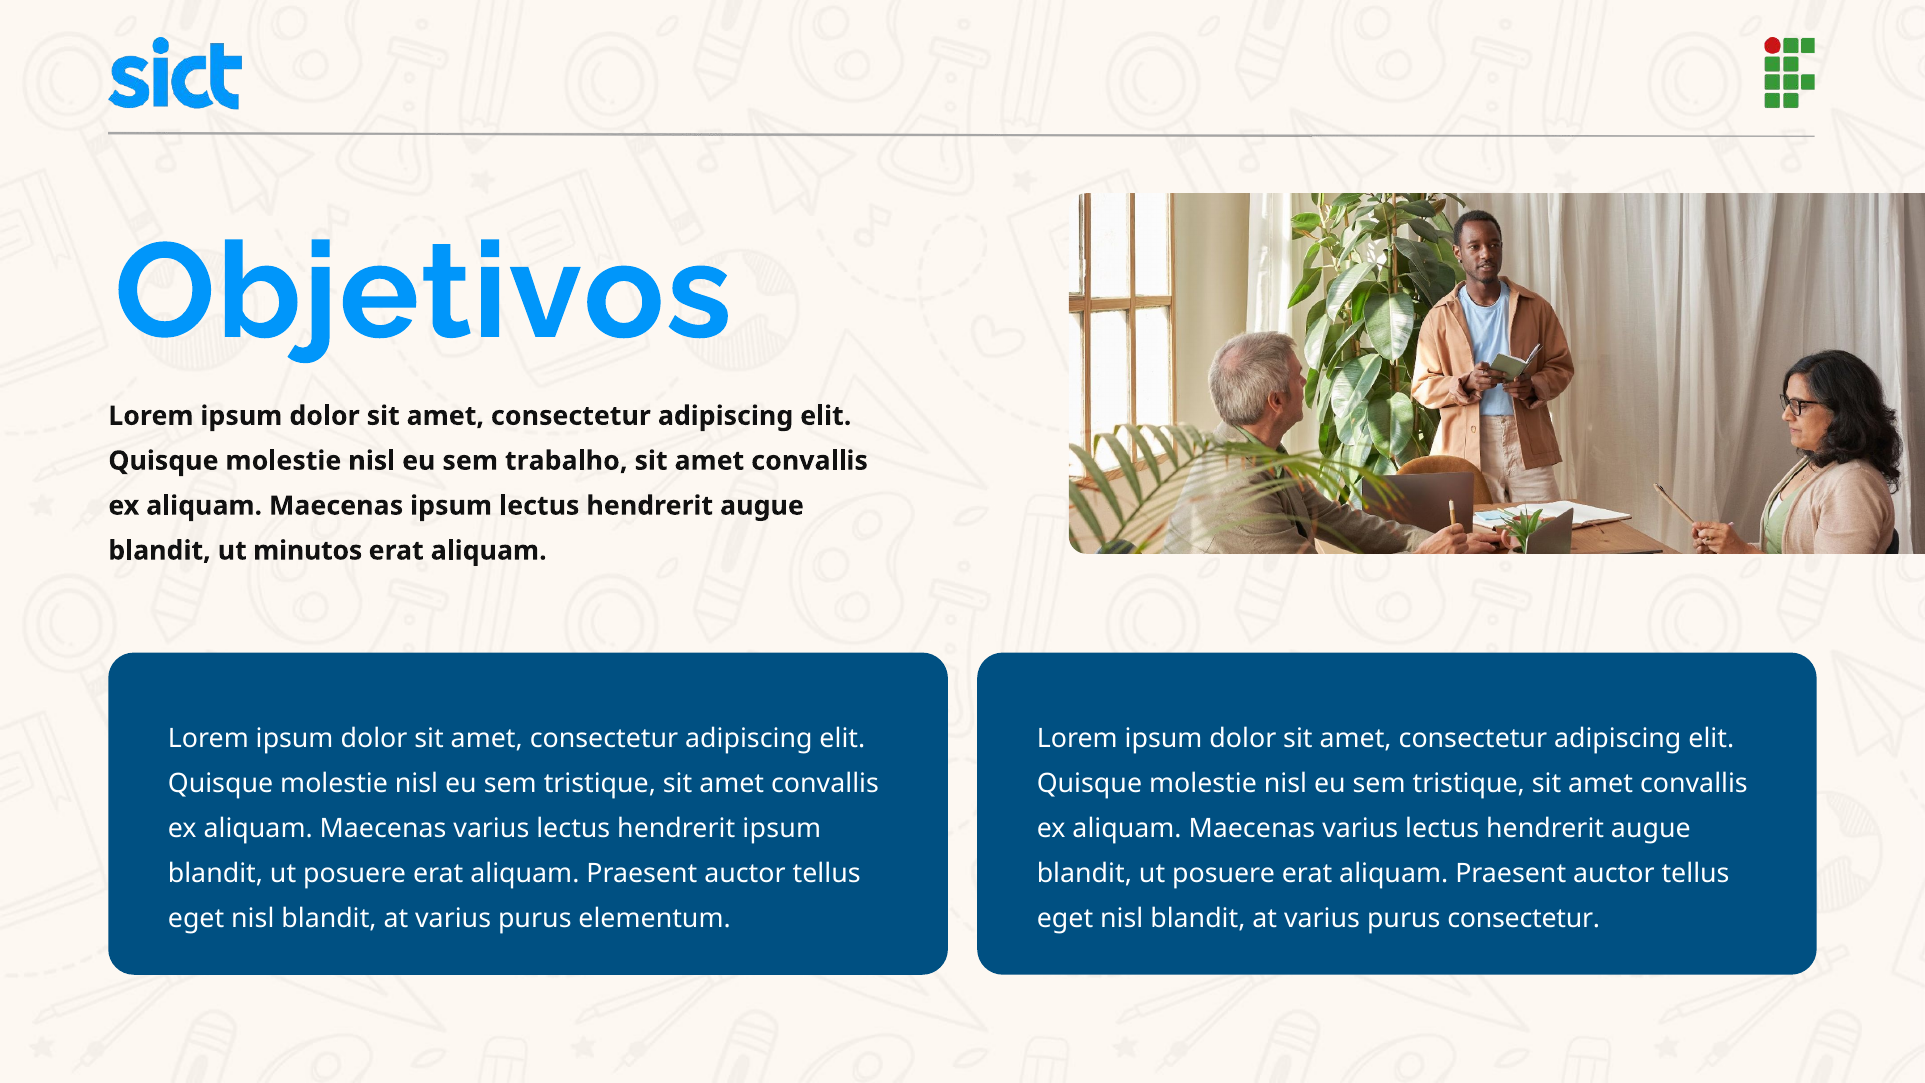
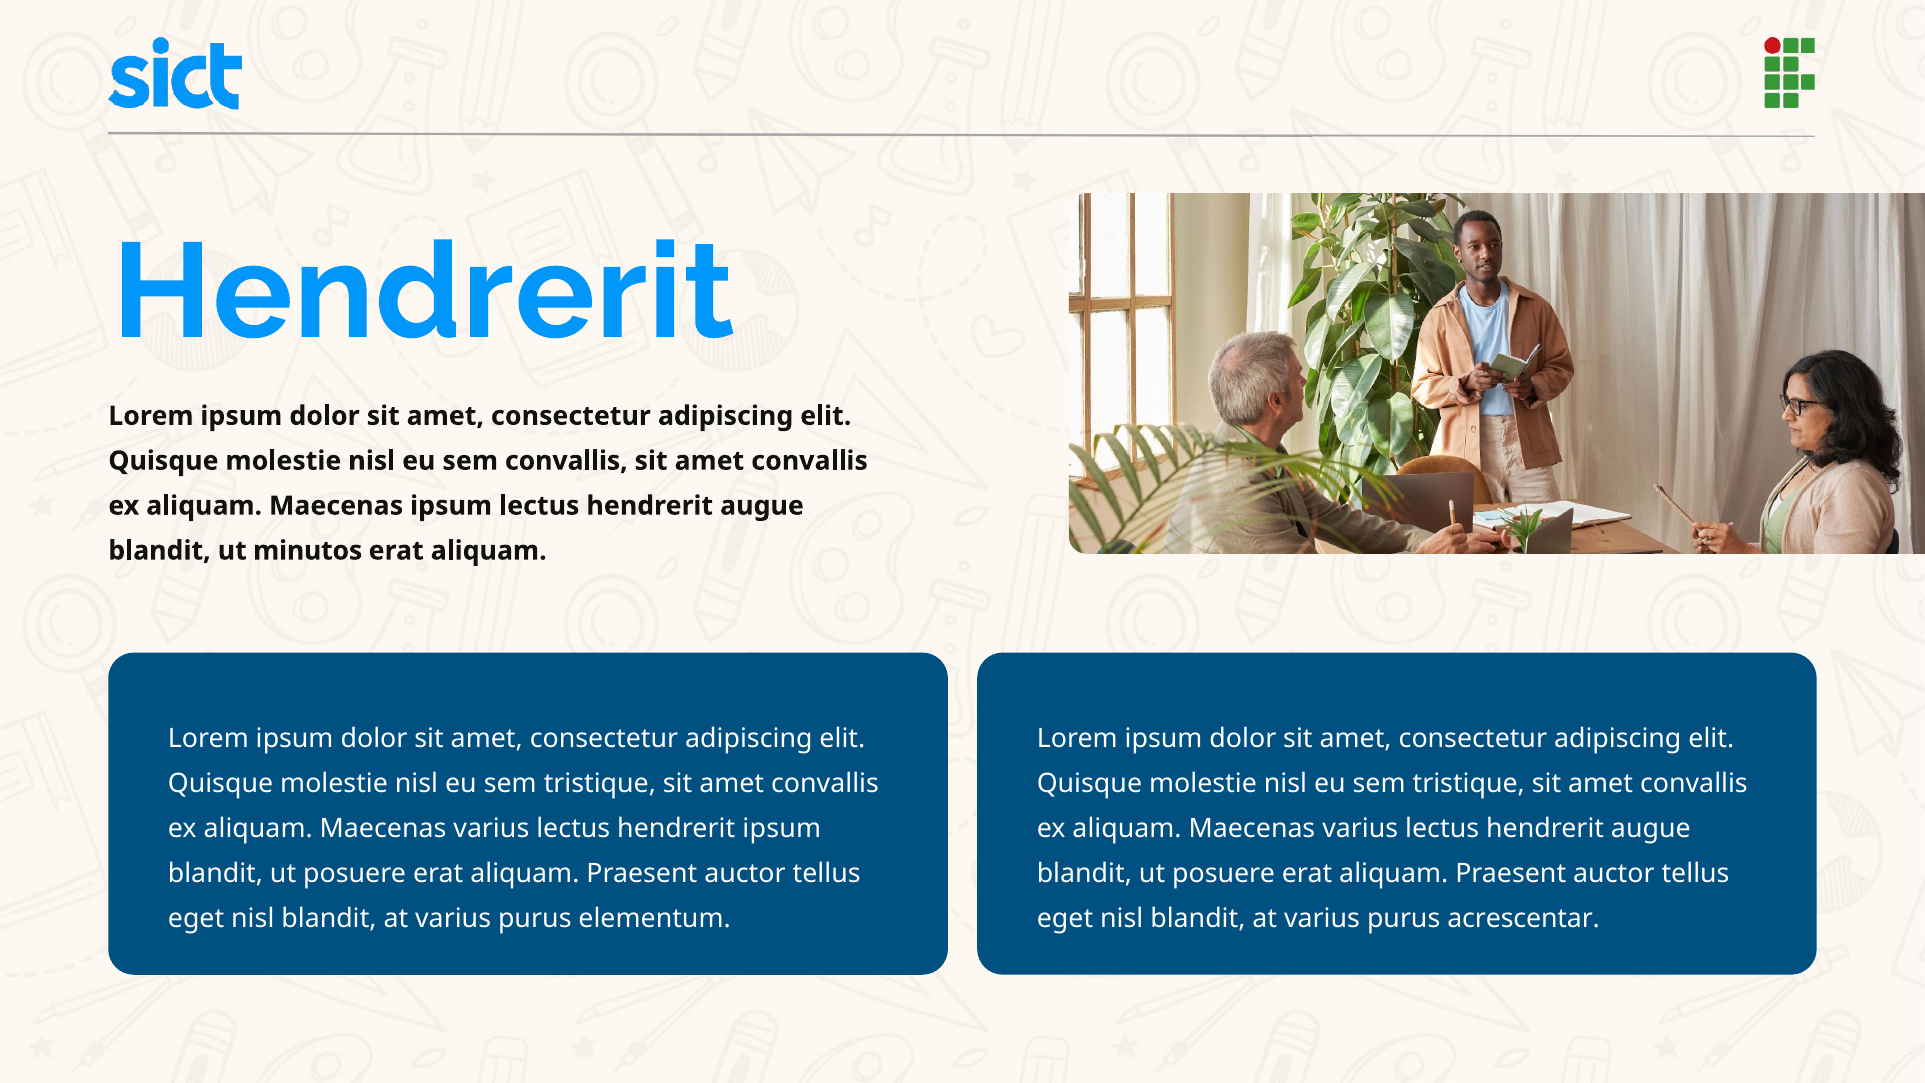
Objetivos: Objetivos -> Hendrerit (423, 293)
sem trabalho: trabalho -> convallis (566, 461)
purus consectetur: consectetur -> acrescentar (1524, 918)
